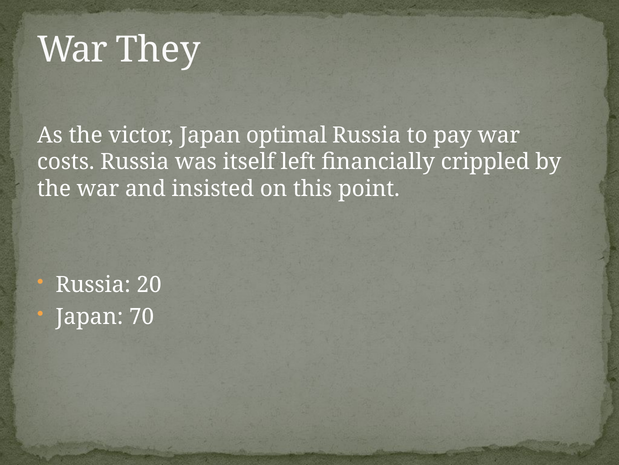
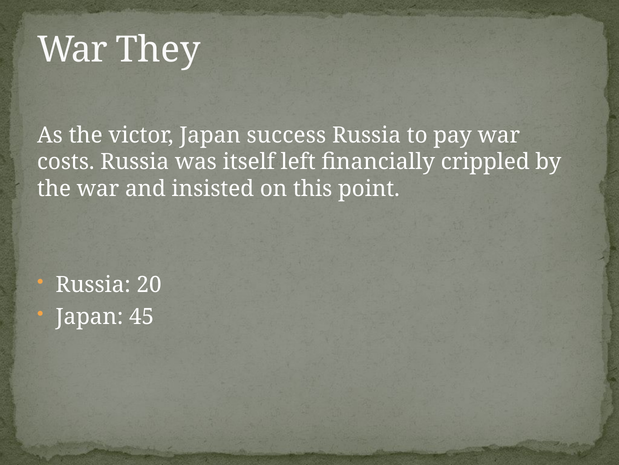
optimal: optimal -> success (286, 135)
70: 70 -> 45 (142, 317)
